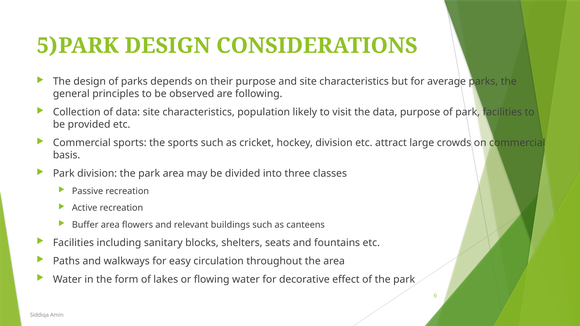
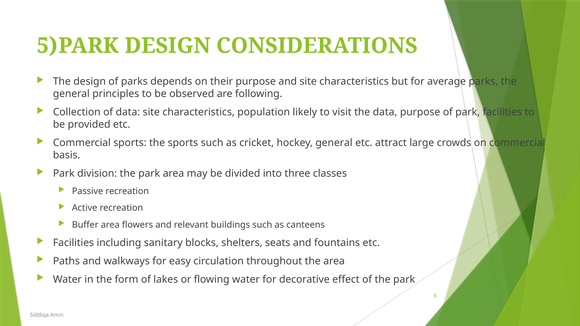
hockey division: division -> general (334, 143)
